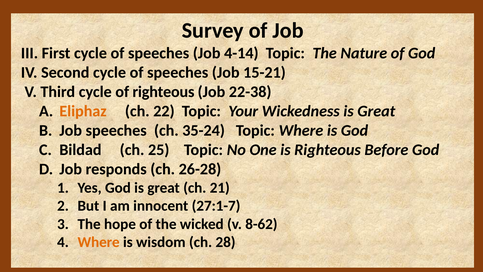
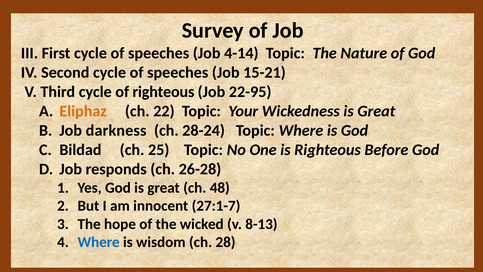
22-38: 22-38 -> 22-95 (250, 92)
Job speeches: speeches -> darkness (116, 130)
35-24: 35-24 -> 28-24 (204, 130)
21: 21 -> 48 (220, 188)
8-62: 8-62 -> 8-13 (261, 224)
Where colour: orange -> blue (99, 242)
